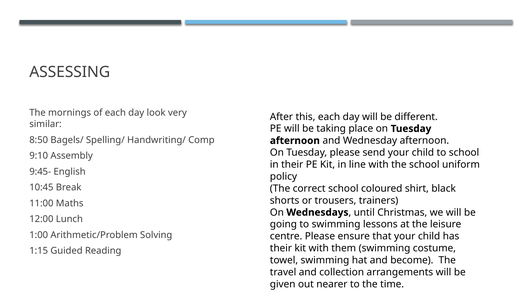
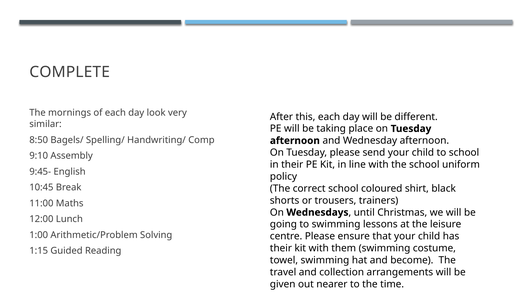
ASSESSING: ASSESSING -> COMPLETE (70, 72)
